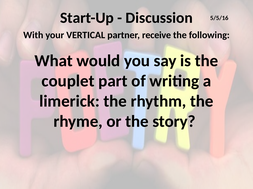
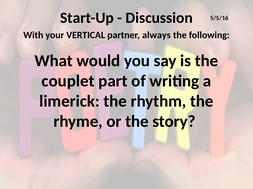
receive: receive -> always (156, 35)
